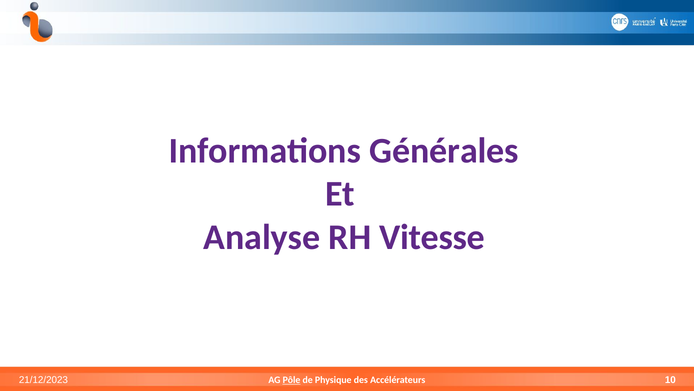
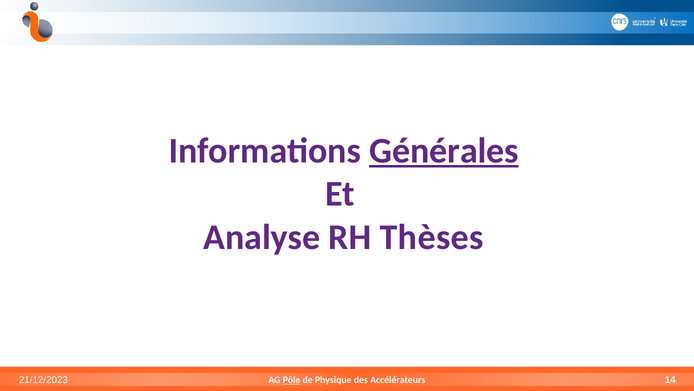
Générales underline: none -> present (444, 150)
Vitesse: Vitesse -> Thèses (432, 237)
10: 10 -> 14 (670, 379)
